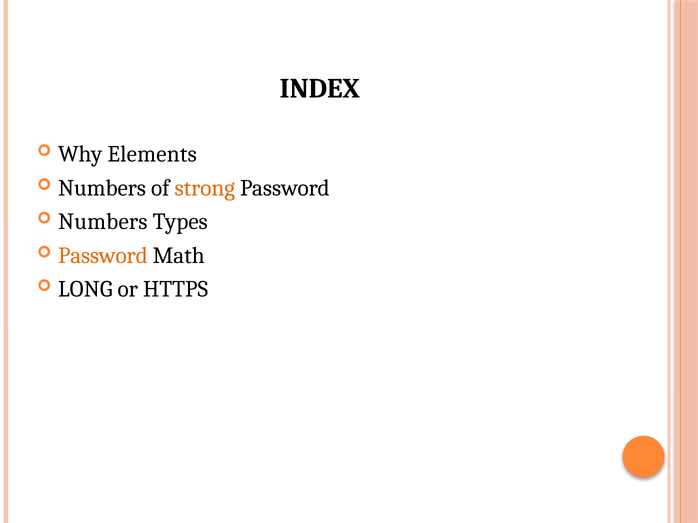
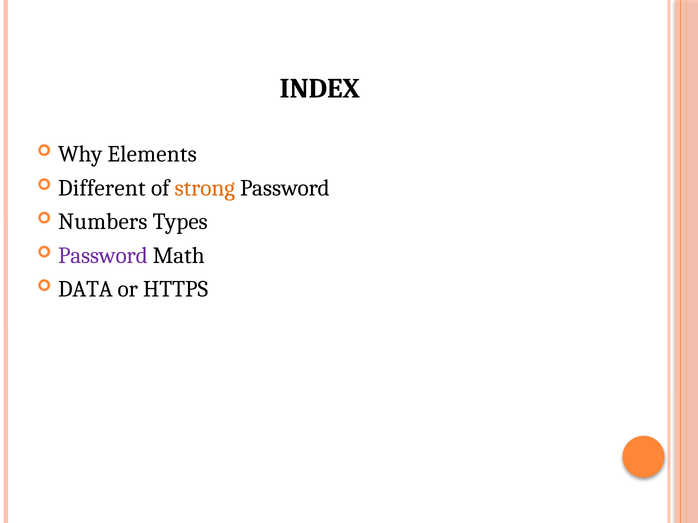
Numbers: Numbers -> Different (102, 188)
Password colour: orange -> purple (103, 256)
LONG: LONG -> DATA (85, 289)
